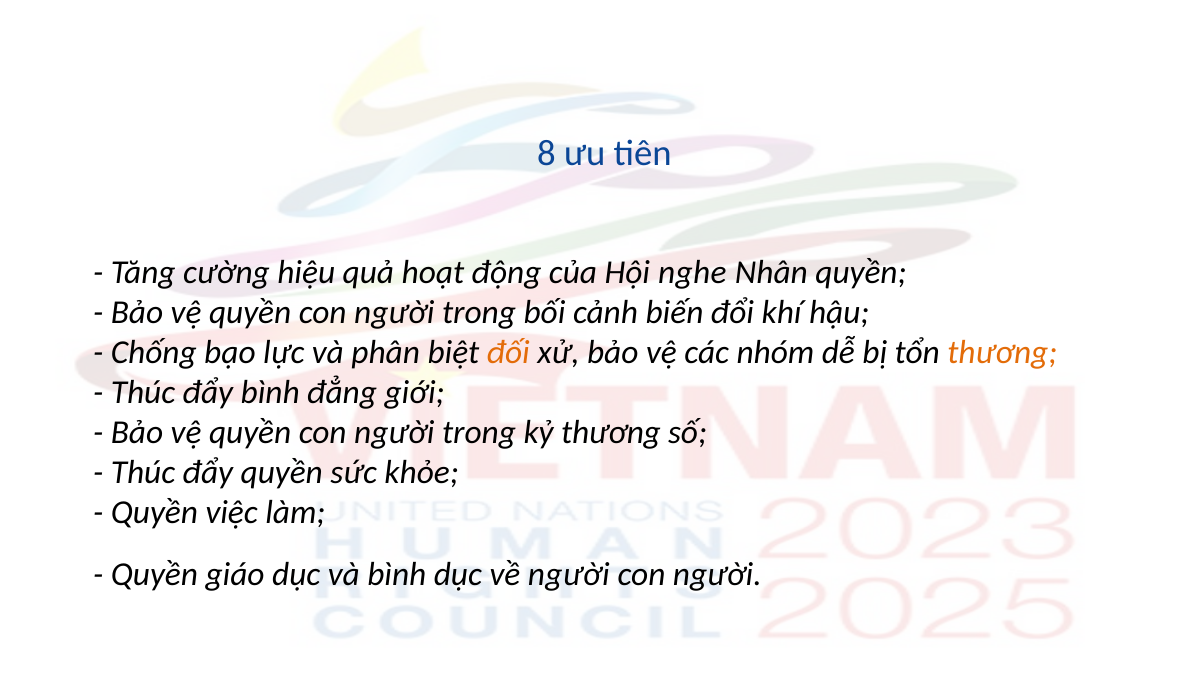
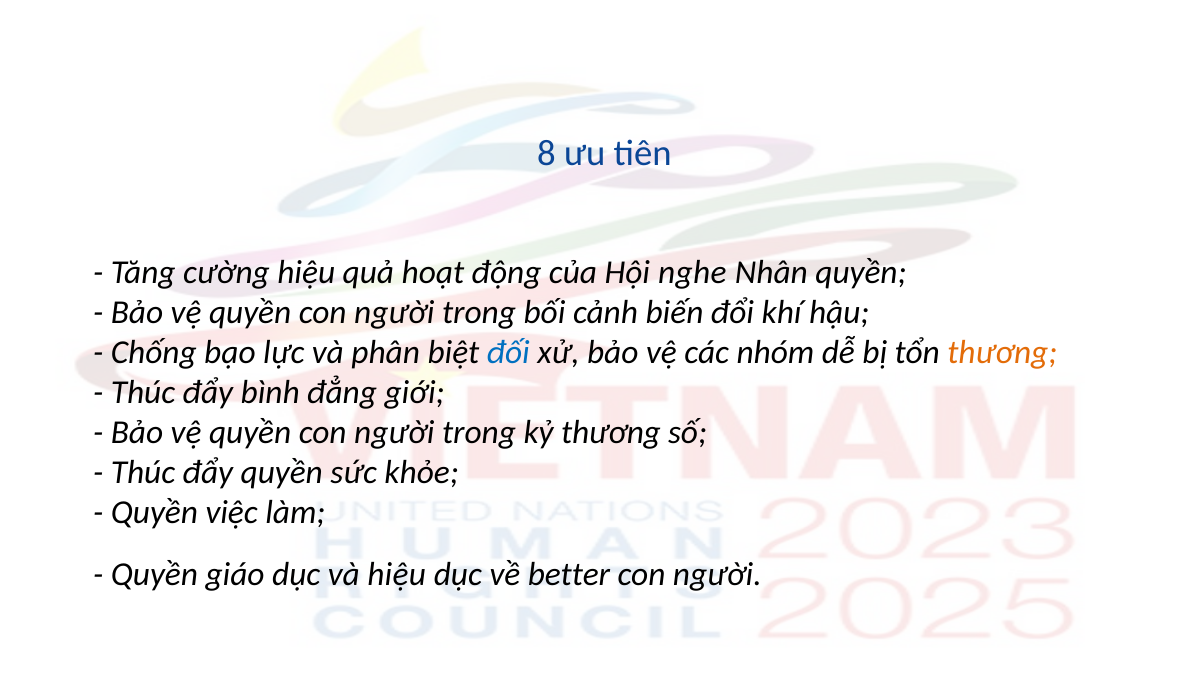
đối colour: orange -> blue (508, 352)
và bình: bình -> hiệu (397, 574)
về người: người -> better (569, 574)
